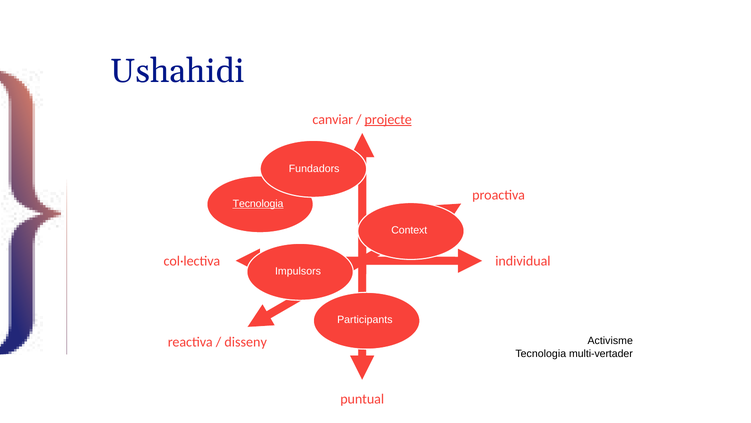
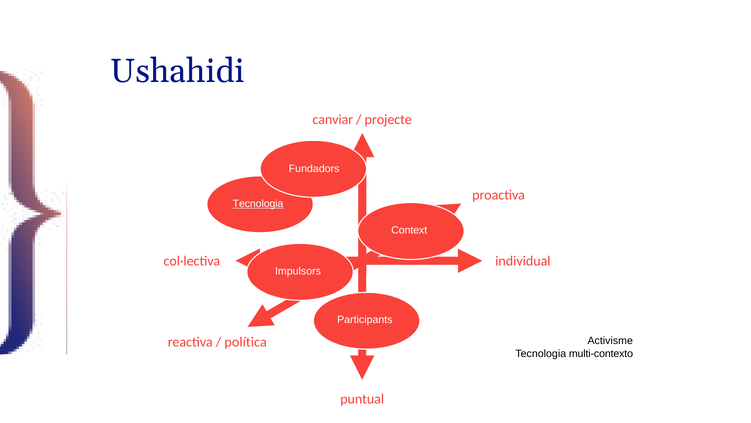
projecte underline: present -> none (388, 119)
disseny: disseny -> política (246, 342)
multi-vertader: multi-vertader -> multi-contexto (601, 353)
